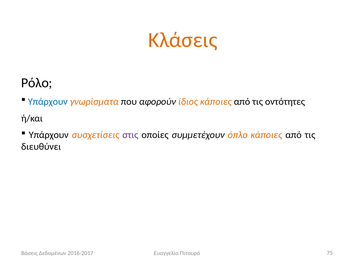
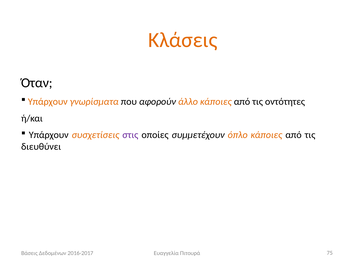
Ρόλο: Ρόλο -> Όταν (37, 83)
Υπάρχουν colour: blue -> orange (48, 102)
ίδιος: ίδιος -> άλλο (188, 102)
